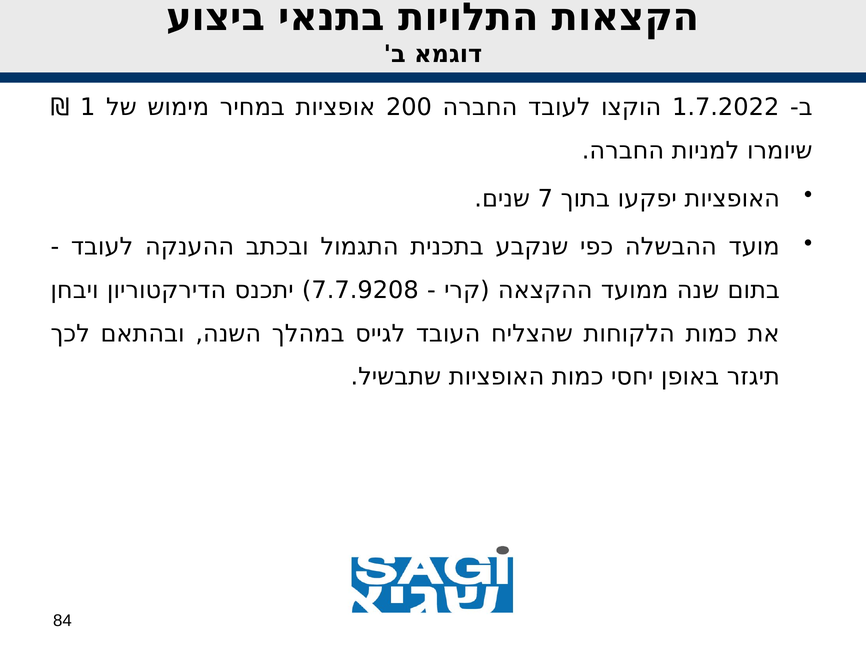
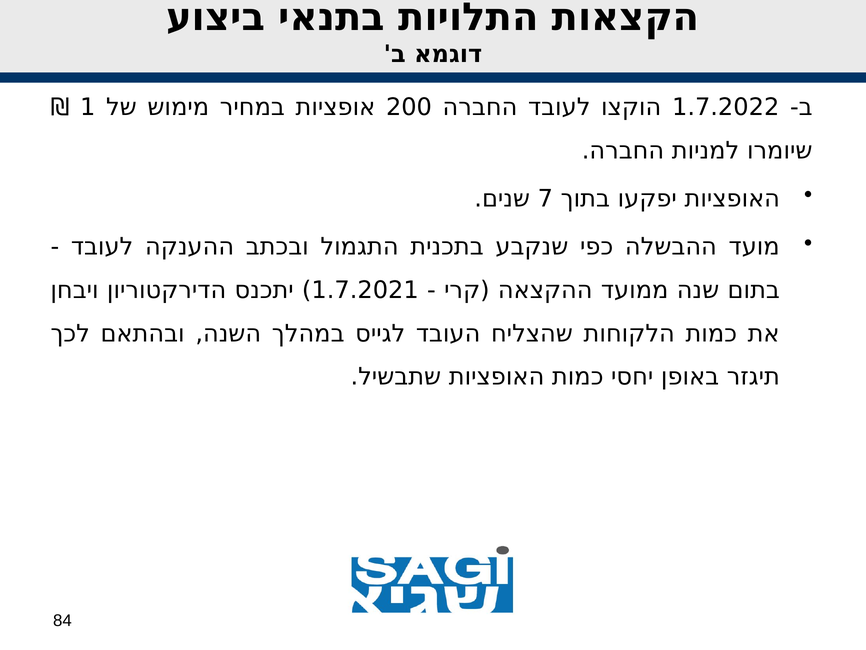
7.7.9208: 7.7.9208 -> 1.7.2021 (365, 290)
